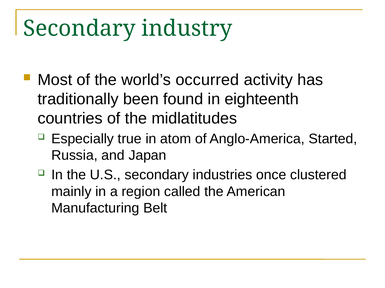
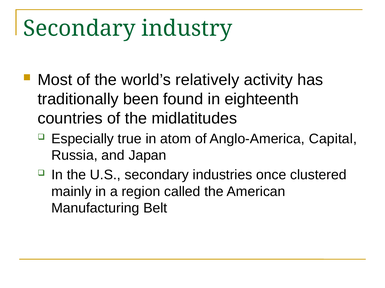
occurred: occurred -> relatively (207, 80)
Started: Started -> Capital (333, 139)
